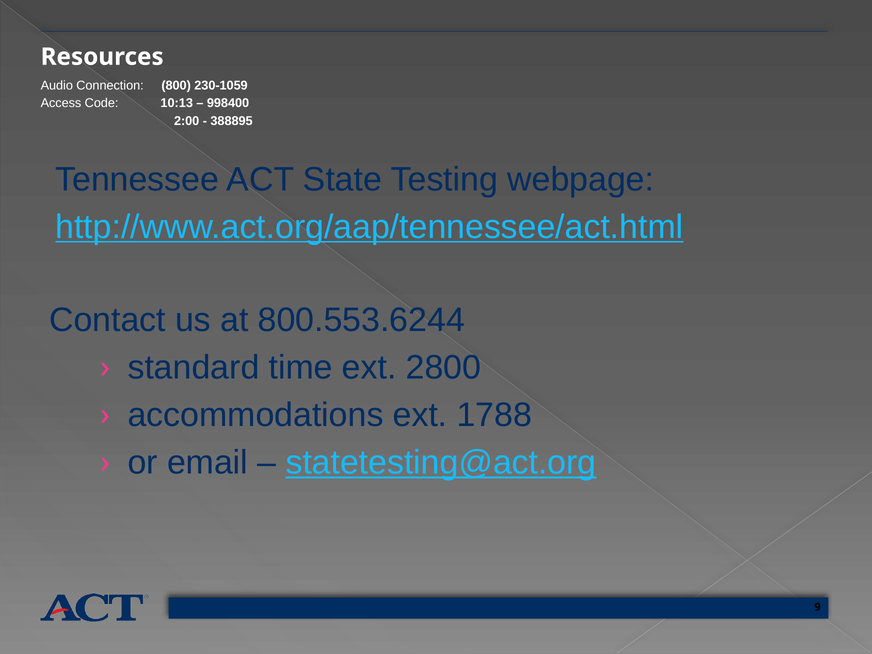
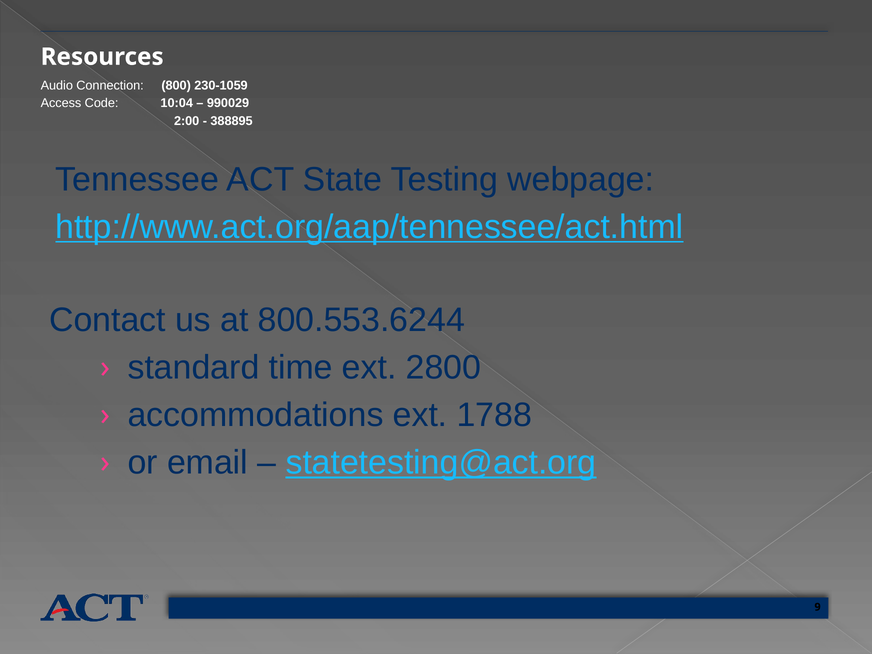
10:13: 10:13 -> 10:04 (177, 103)
998400: 998400 -> 990029 (228, 103)
